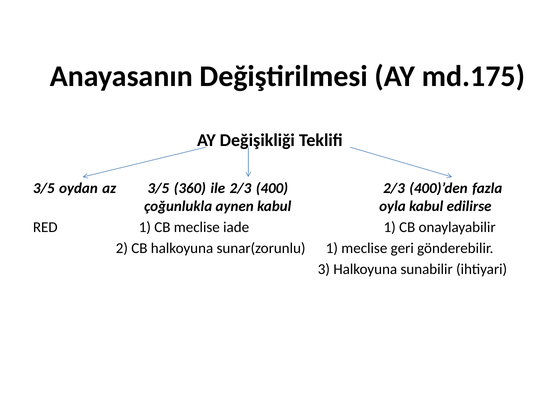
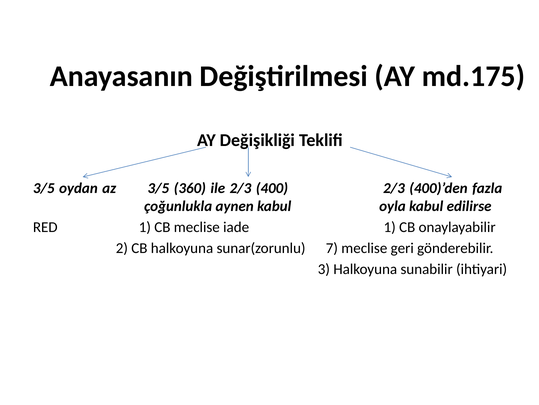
sunar(zorunlu 1: 1 -> 7 (332, 248)
